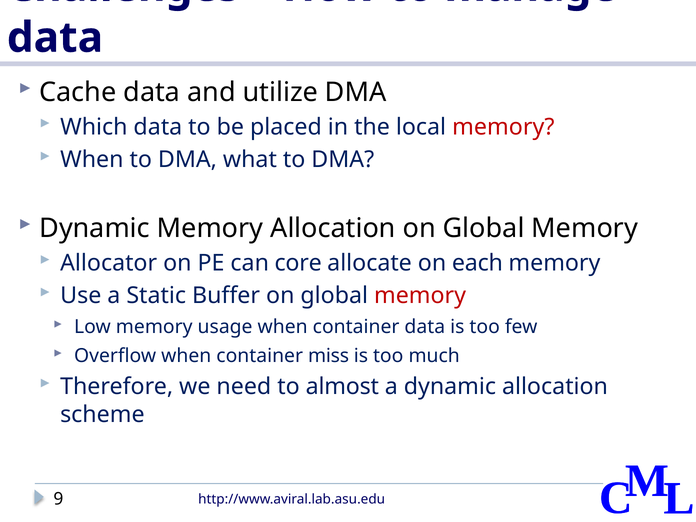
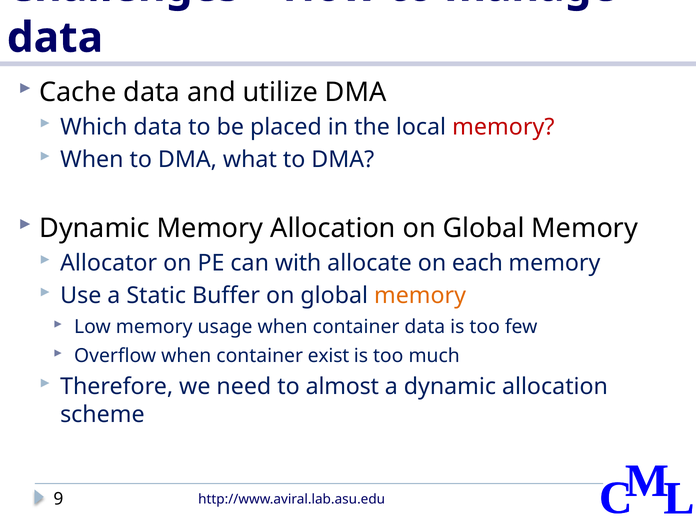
core: core -> with (298, 263)
memory colour: red -> orange (420, 296)
miss: miss -> exist (329, 356)
